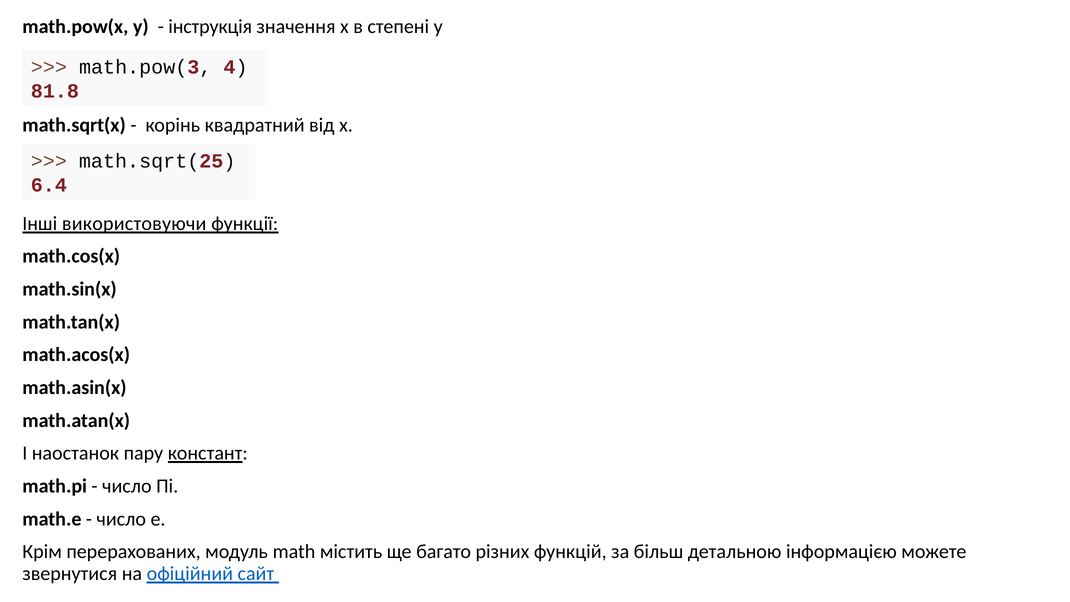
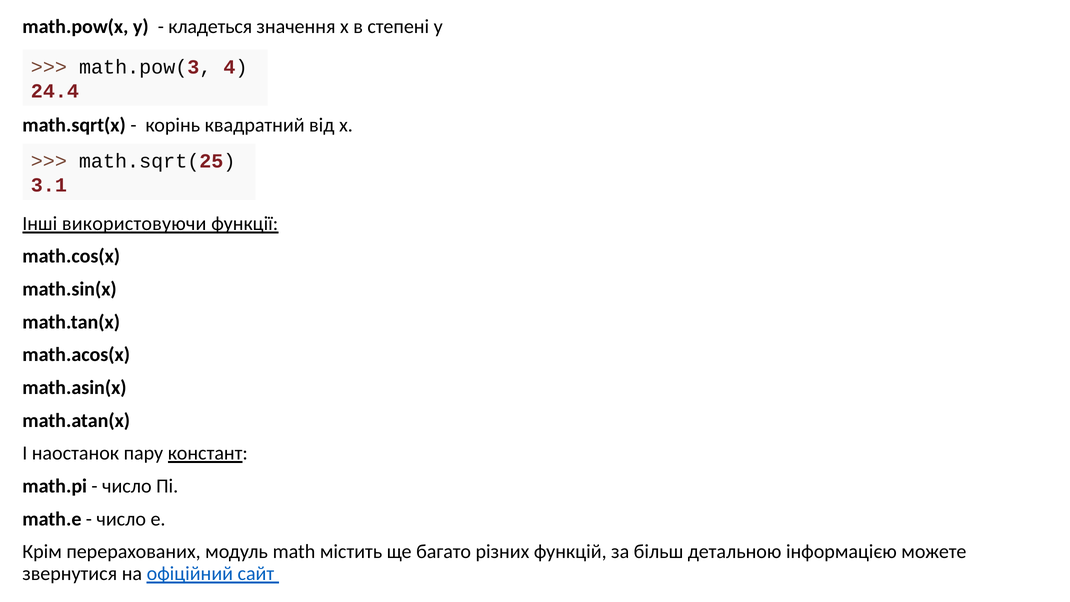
інструкція: інструкція -> кладеться (210, 27)
81.8: 81.8 -> 24.4 (55, 91)
6.4: 6.4 -> 3.1 (49, 185)
